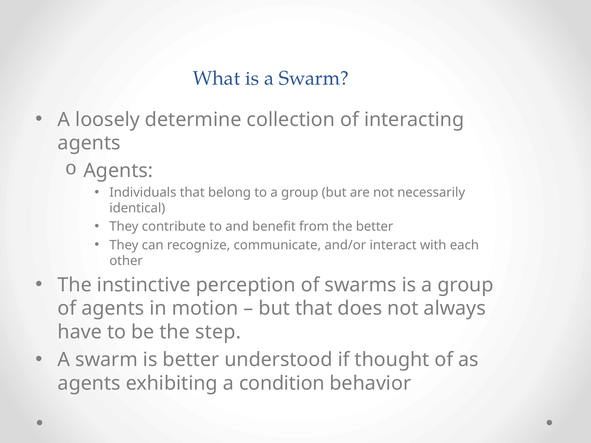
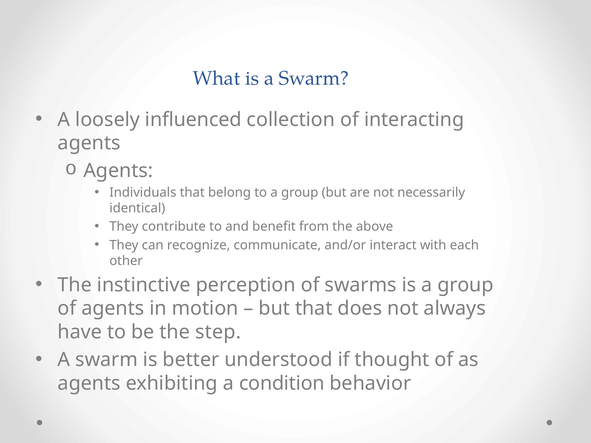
determine: determine -> influenced (193, 120)
the better: better -> above (375, 227)
